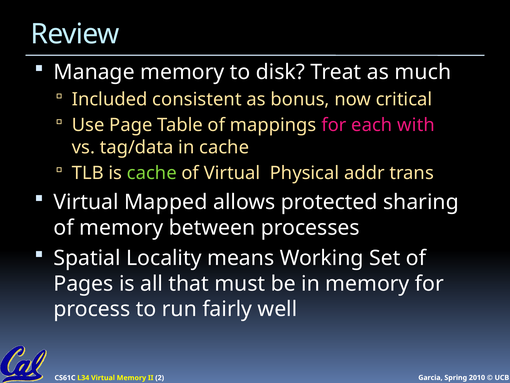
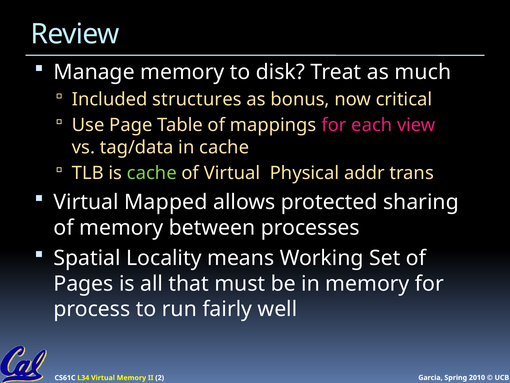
consistent: consistent -> structures (197, 99)
with: with -> view (416, 125)
